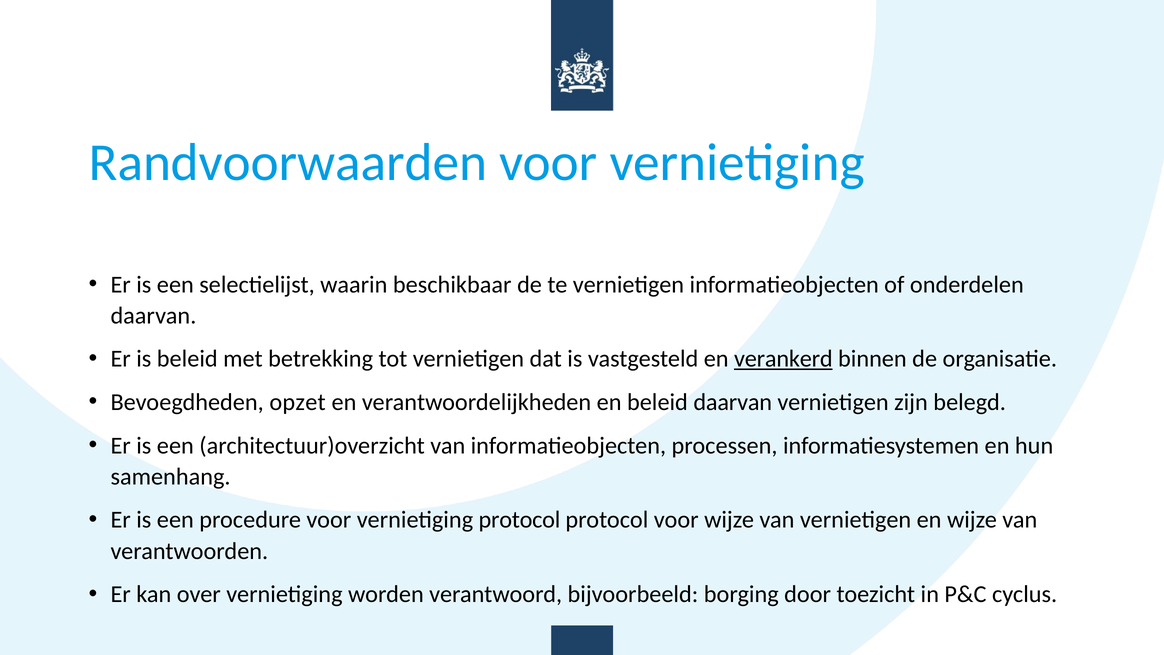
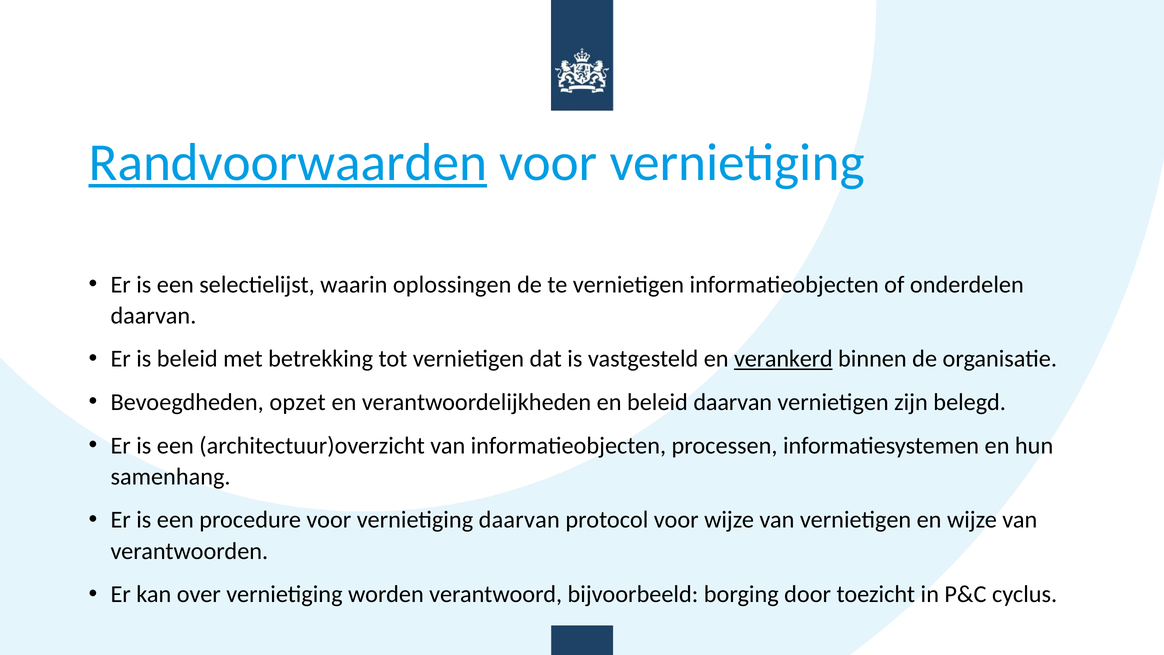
Randvoorwaarden underline: none -> present (288, 163)
beschikbaar: beschikbaar -> oplossingen (452, 284)
vernietiging protocol: protocol -> daarvan (519, 520)
